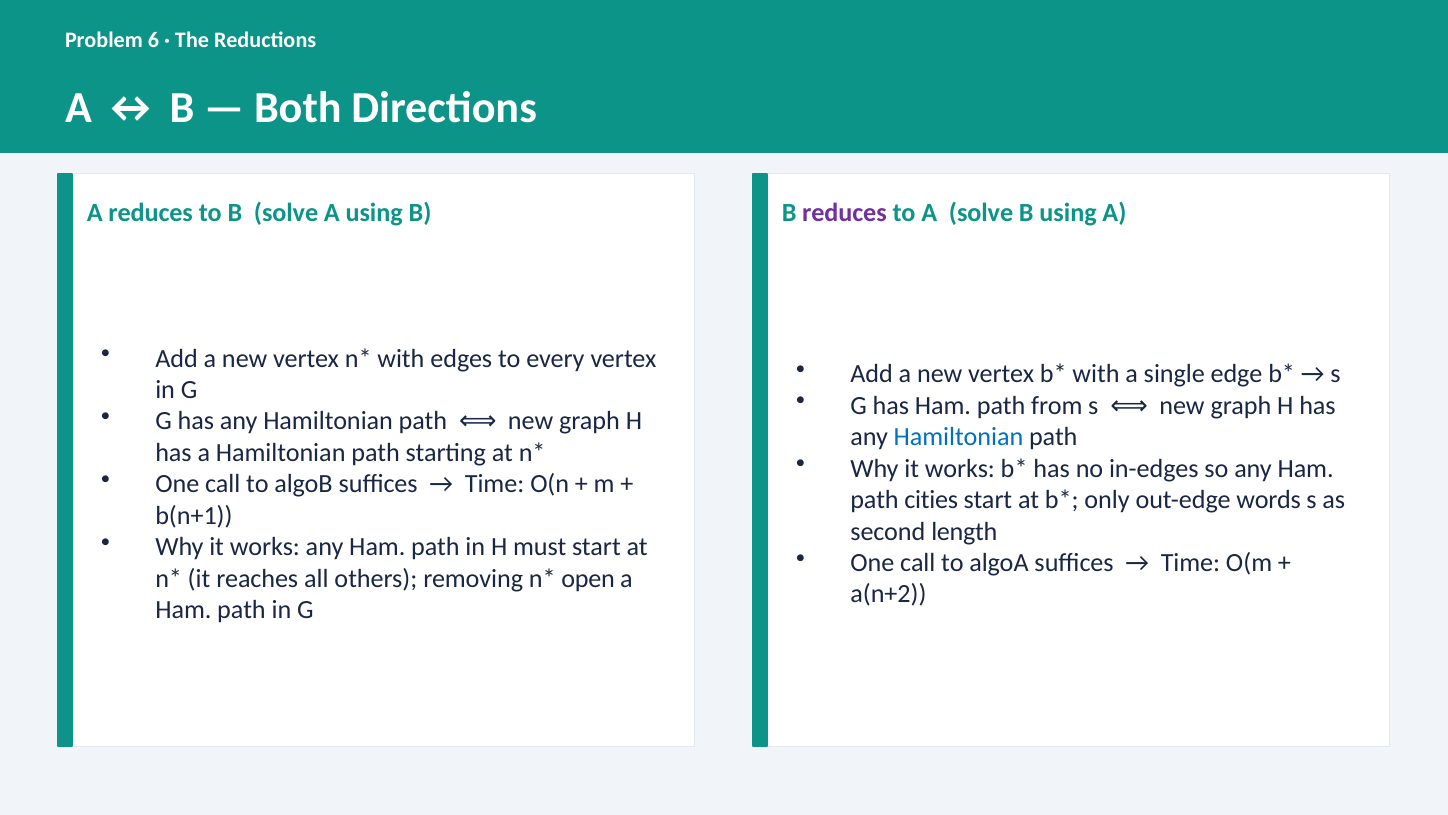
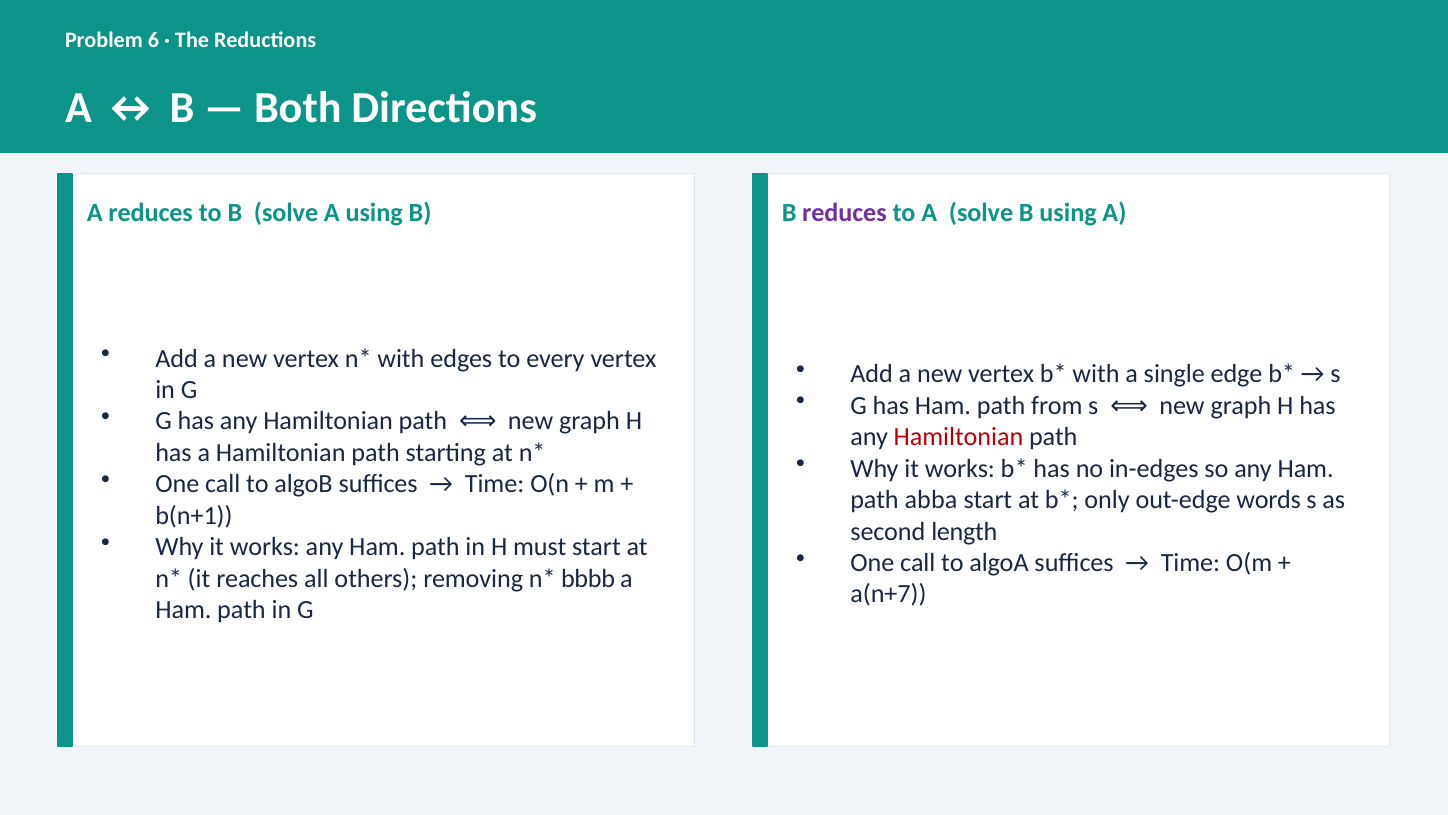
Hamiltonian colour: blue -> red (958, 437)
cities: cities -> abba (931, 500)
open: open -> bbbb (588, 578)
a(n+2: a(n+2 -> a(n+7 (888, 594)
